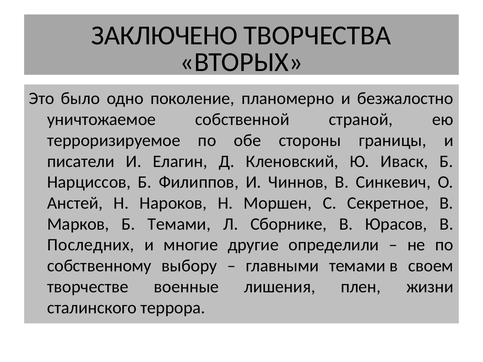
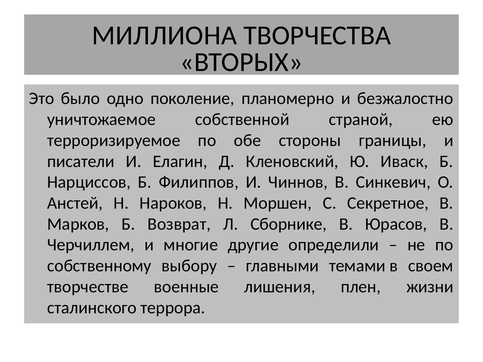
ЗАКЛЮЧЕНО: ЗАКЛЮЧЕНО -> МИЛЛИОНА (164, 36)
Б Темами: Темами -> Возврат (179, 224)
Последних: Последних -> Черчиллем (91, 245)
